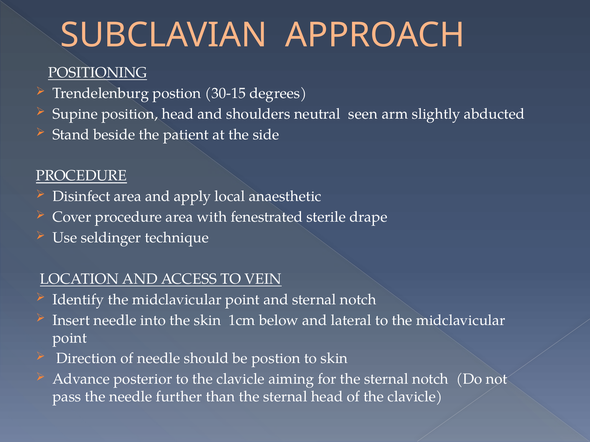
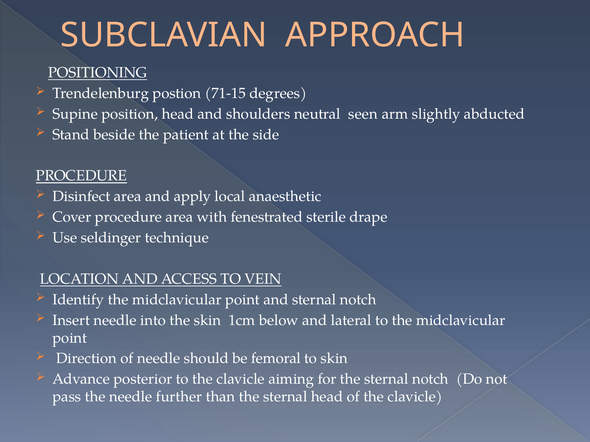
30-15: 30-15 -> 71-15 (225, 93)
be postion: postion -> femoral (276, 359)
